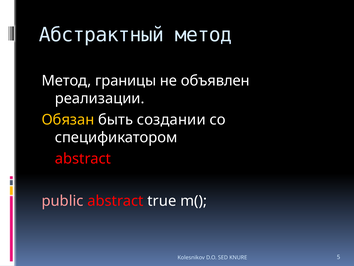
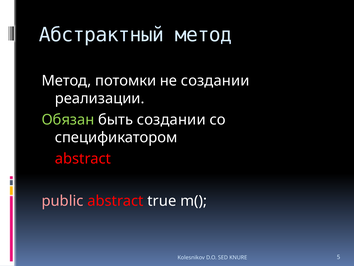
границы: границы -> потомки (126, 81)
не объявлен: объявлен -> создании (215, 81)
Обязан colour: yellow -> light green (68, 120)
